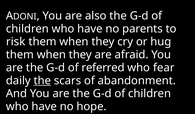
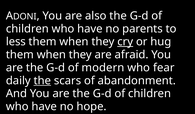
risk: risk -> less (16, 42)
cry underline: none -> present (125, 42)
referred: referred -> modern (103, 68)
